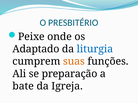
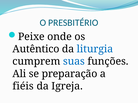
Adaptado: Adaptado -> Autêntico (36, 49)
suas colour: orange -> blue (74, 62)
bate: bate -> fiéis (23, 87)
